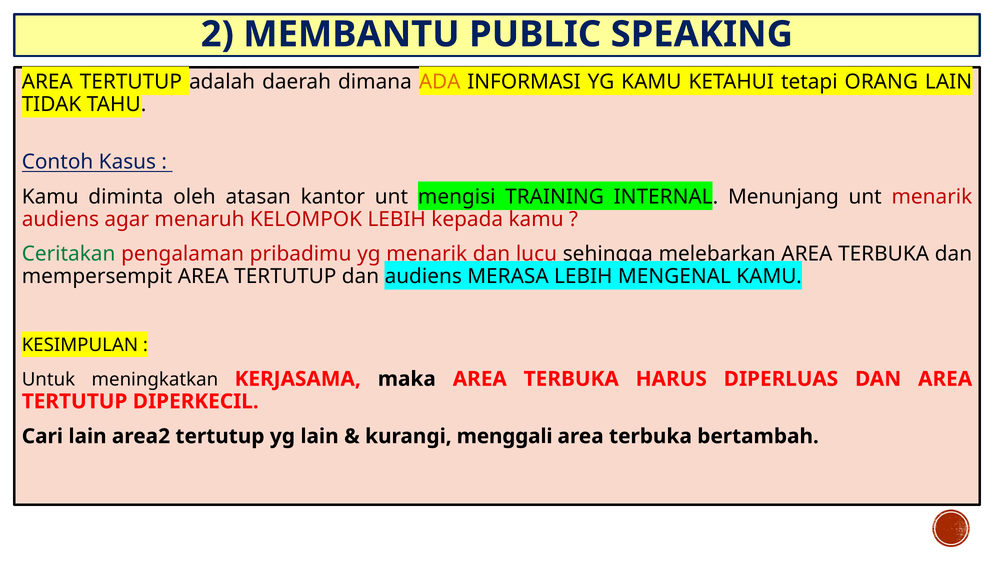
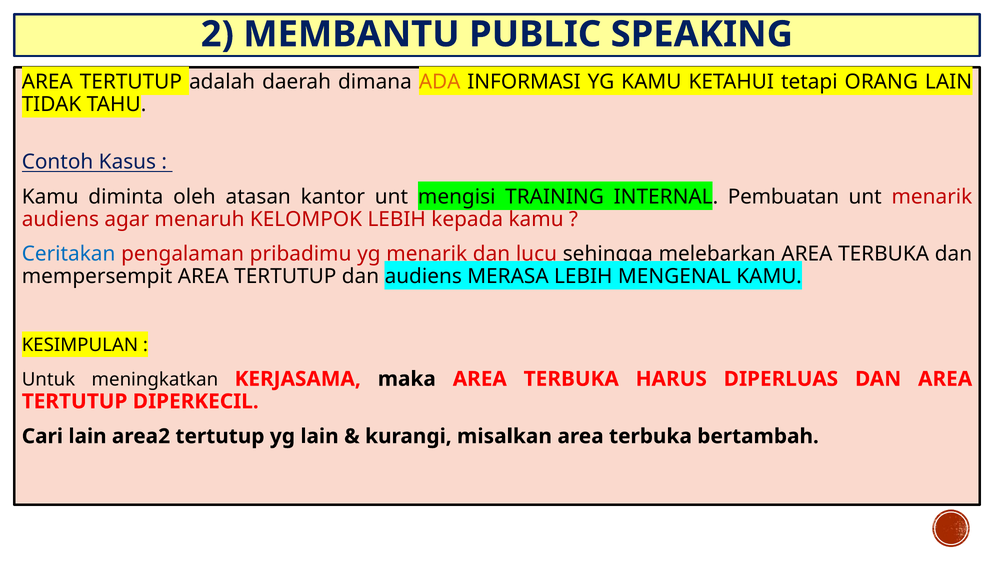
Menunjang: Menunjang -> Pembuatan (783, 197)
Ceritakan colour: green -> blue (69, 254)
menggali: menggali -> misalkan (504, 436)
